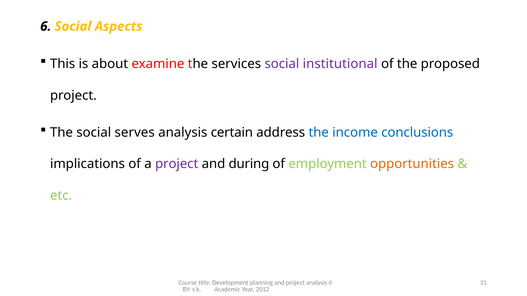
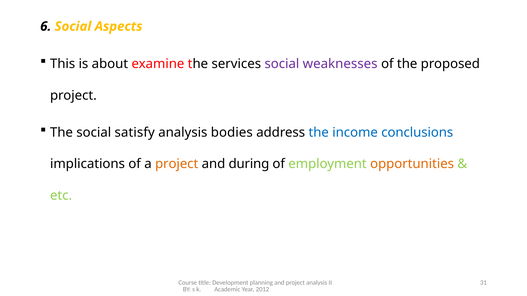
institutional: institutional -> weaknesses (340, 64)
serves: serves -> satisfy (135, 133)
certain: certain -> bodies (232, 133)
project colour: purple -> orange (177, 164)
